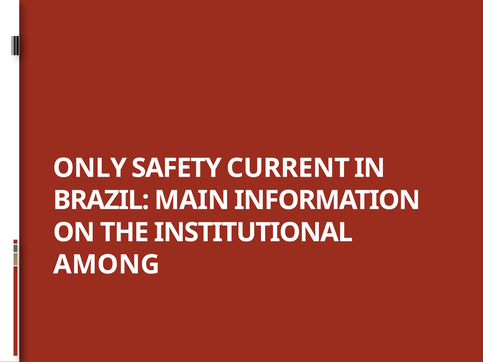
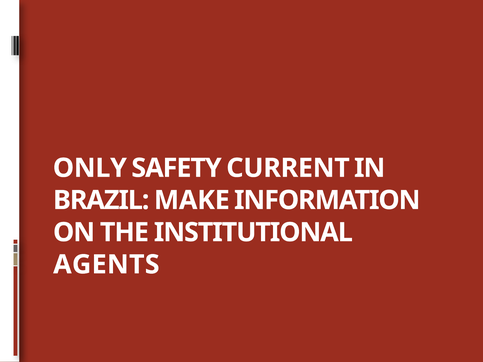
MAIN: MAIN -> MAKE (192, 200)
AMONG: AMONG -> AGENTS (106, 265)
